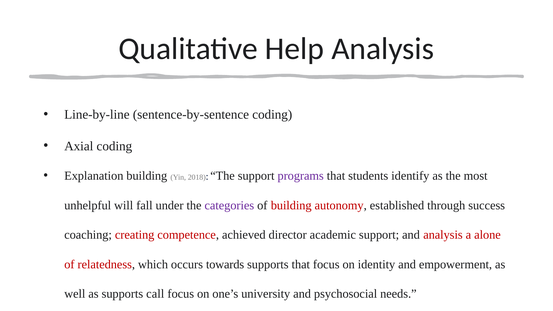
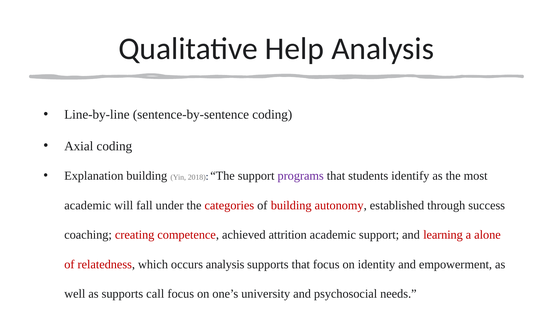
unhelpful: unhelpful -> academic (88, 205)
categories colour: purple -> red (229, 205)
director: director -> attrition (288, 235)
and analysis: analysis -> learning (443, 235)
occurs towards: towards -> analysis (225, 264)
